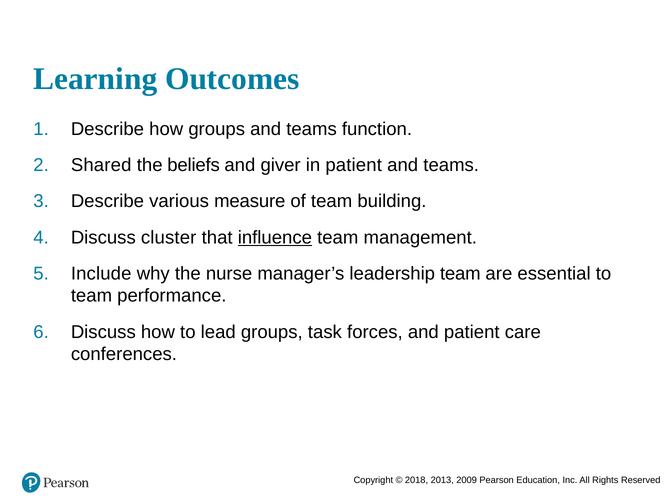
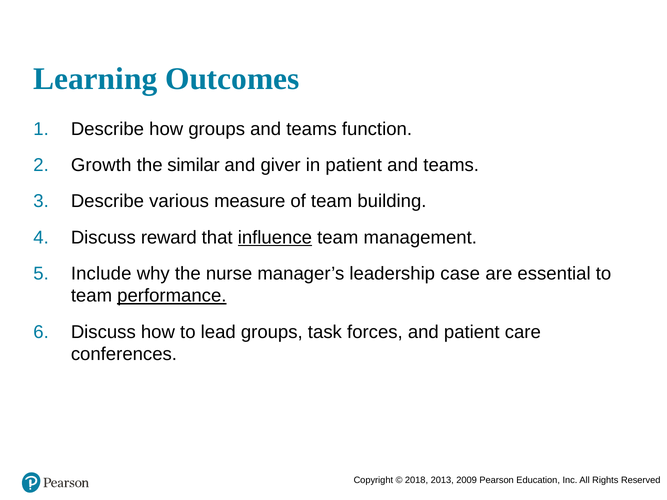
Shared: Shared -> Growth (101, 165)
beliefs: beliefs -> similar (194, 165)
cluster: cluster -> reward (169, 238)
leadership team: team -> case (460, 274)
performance underline: none -> present (172, 296)
